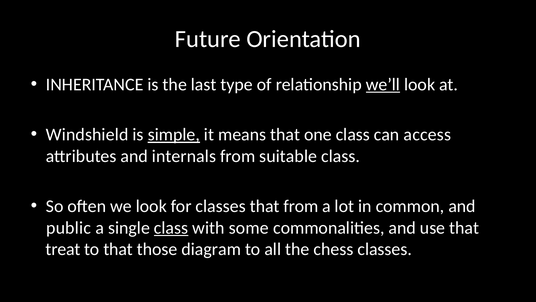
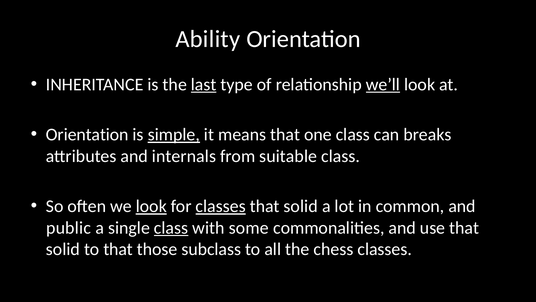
Future: Future -> Ability (208, 39)
last underline: none -> present (204, 84)
Windshield: Windshield -> Orientation (87, 134)
access: access -> breaks (427, 134)
look underline: none -> present (151, 206)
classes underline: none -> present (221, 206)
from: from -> solid (301, 206)
treat: treat -> solid (63, 249)
diagram: diagram -> subclass (211, 249)
